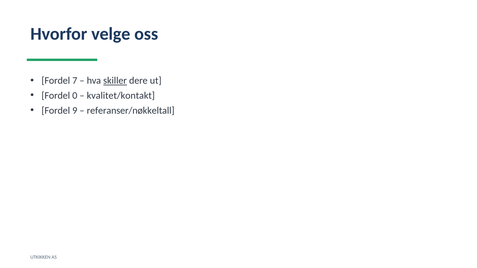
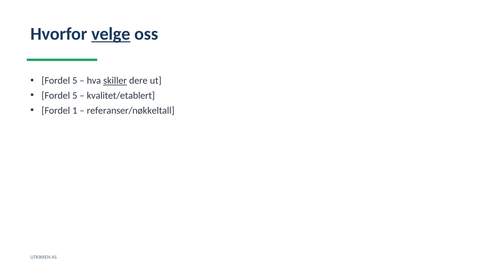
velge underline: none -> present (111, 34)
7: 7 -> 5 (75, 81)
0: 0 -> 5 (75, 96)
kvalitet/kontakt: kvalitet/kontakt -> kvalitet/etablert (121, 96)
9: 9 -> 1 (75, 111)
